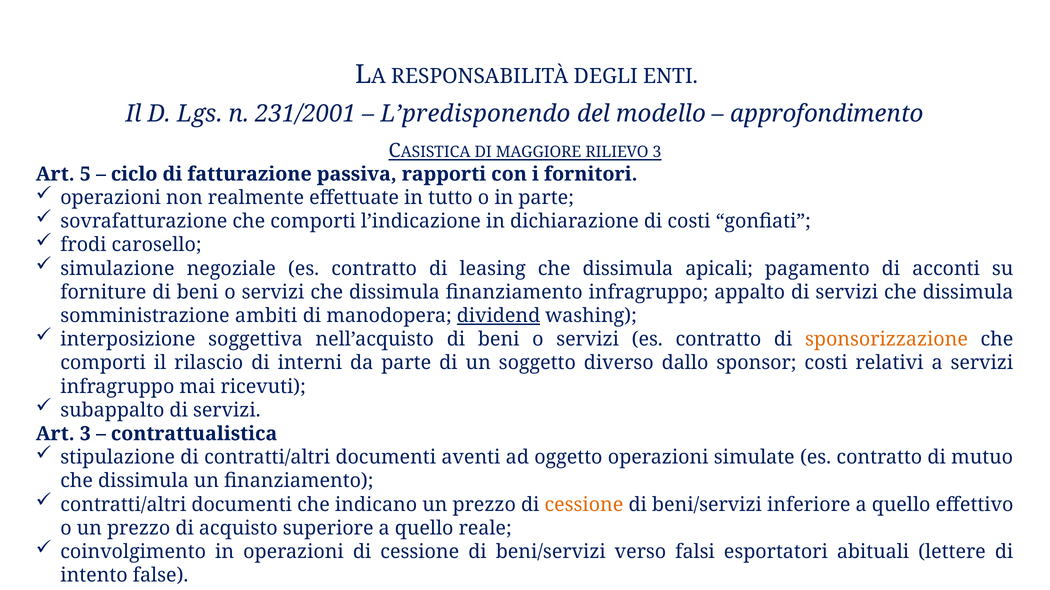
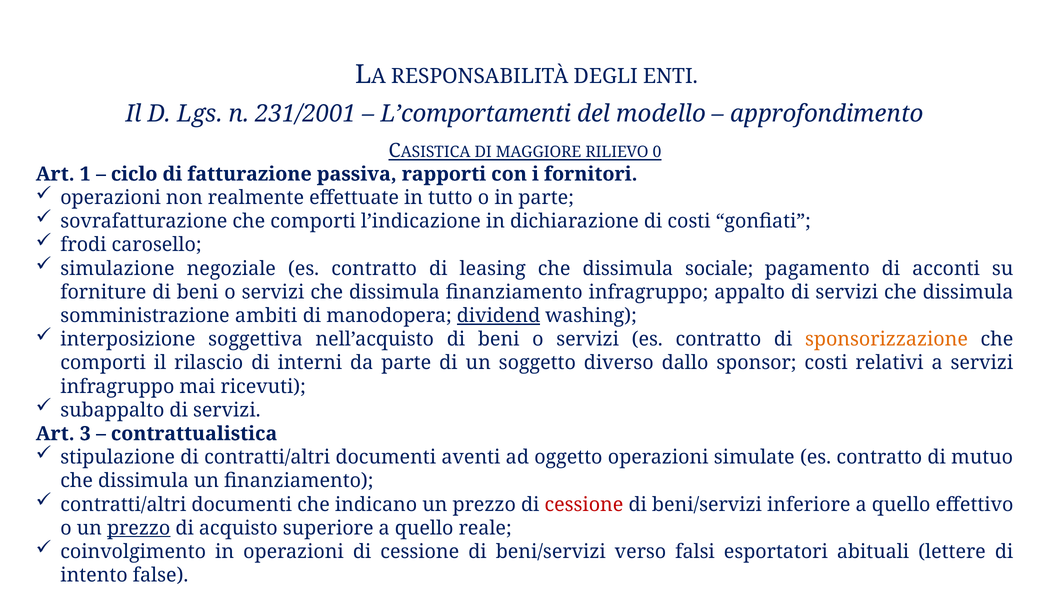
L’predisponendo: L’predisponendo -> L’comportamenti (476, 114)
RILIEVO 3: 3 -> 0 (657, 152)
5: 5 -> 1 (85, 174)
apicali: apicali -> sociale (719, 269)
cessione colour: orange -> red (584, 505)
prezzo underline: none -> present (139, 529)
